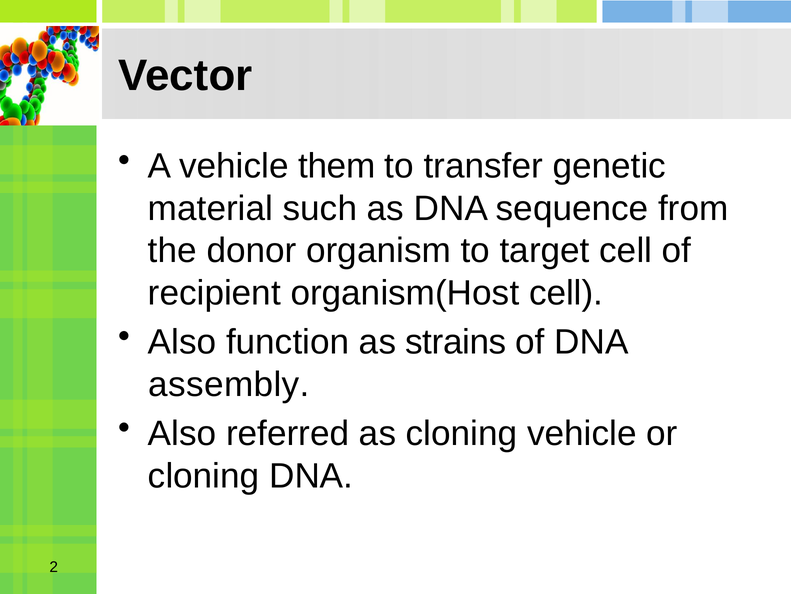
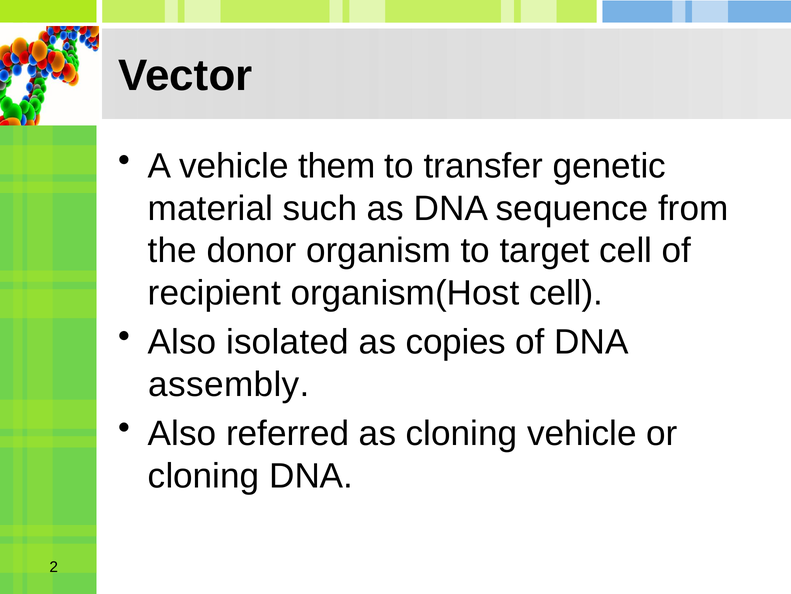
function: function -> isolated (288, 342)
strains: strains -> copies (456, 342)
